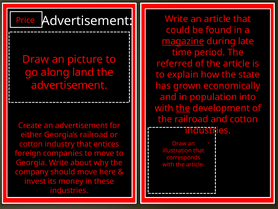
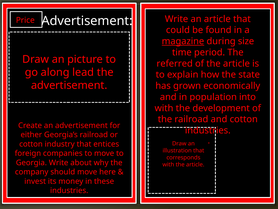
late: late -> size (246, 41)
land: land -> lead (83, 72)
the underline: present -> none (183, 108)
